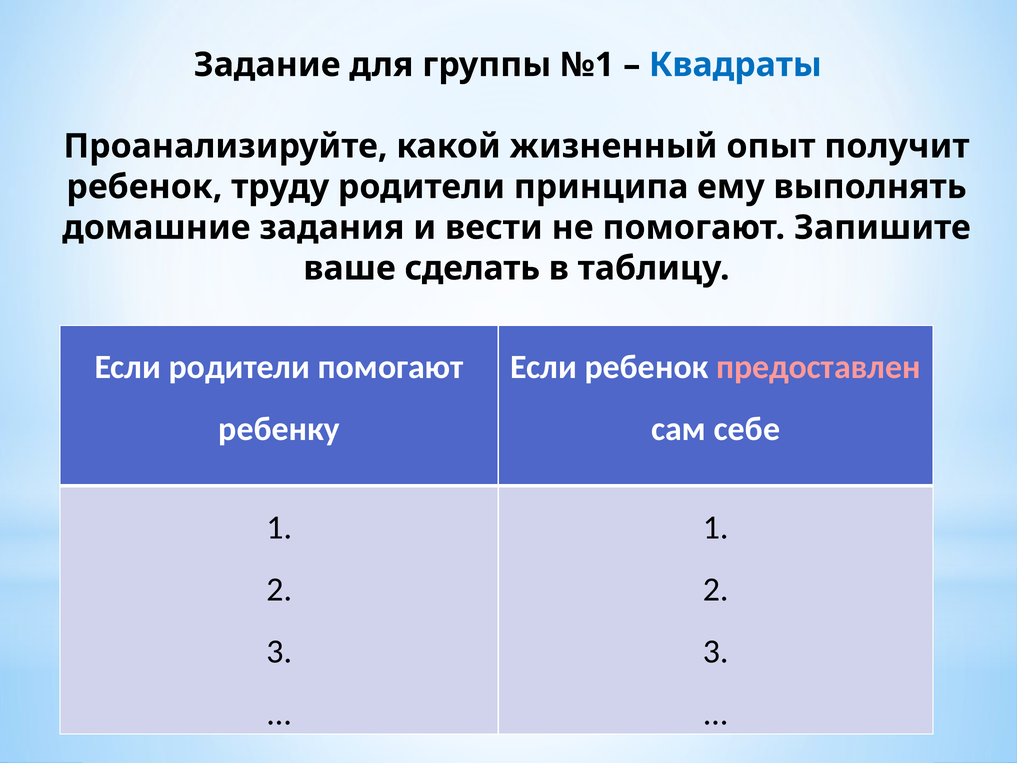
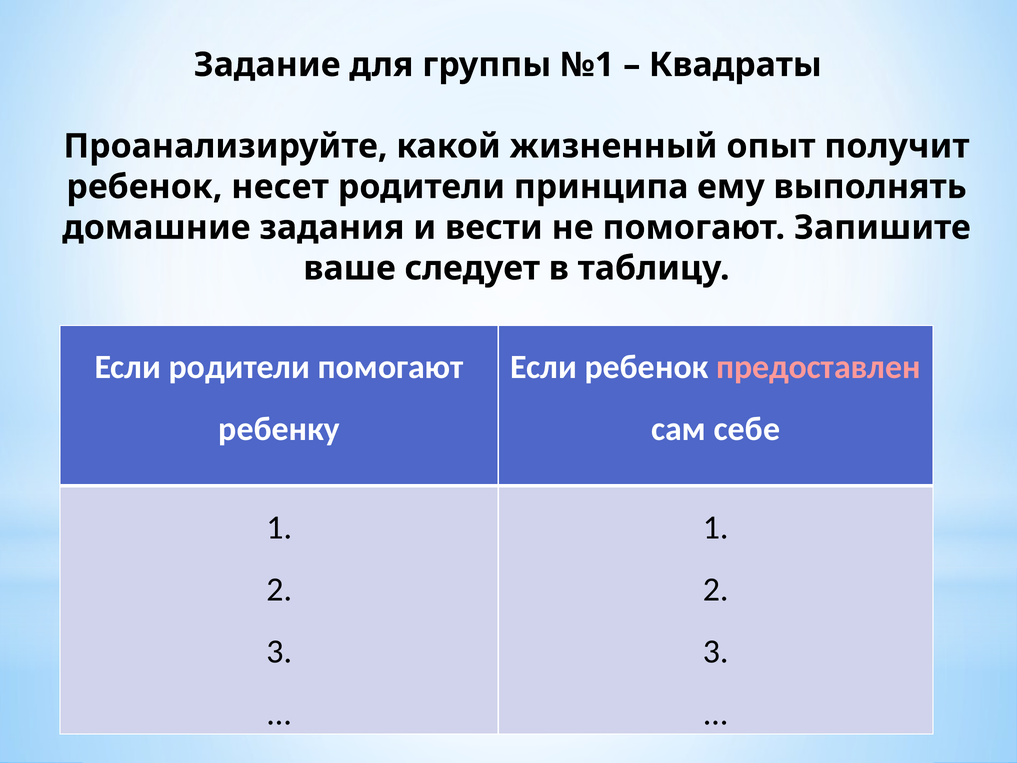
Квадраты colour: blue -> black (735, 65)
труду: труду -> несет (280, 187)
сделать: сделать -> следует (472, 268)
